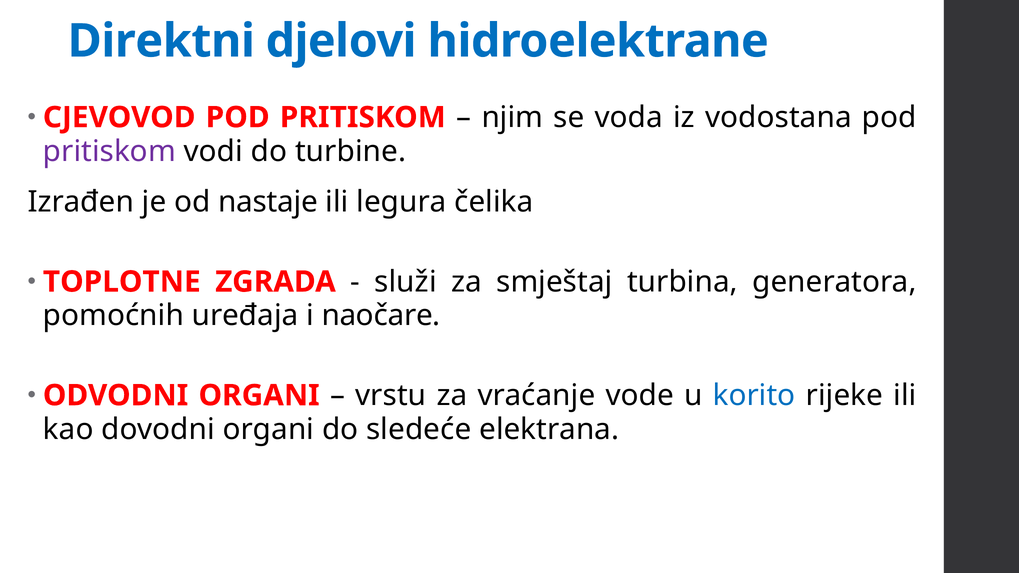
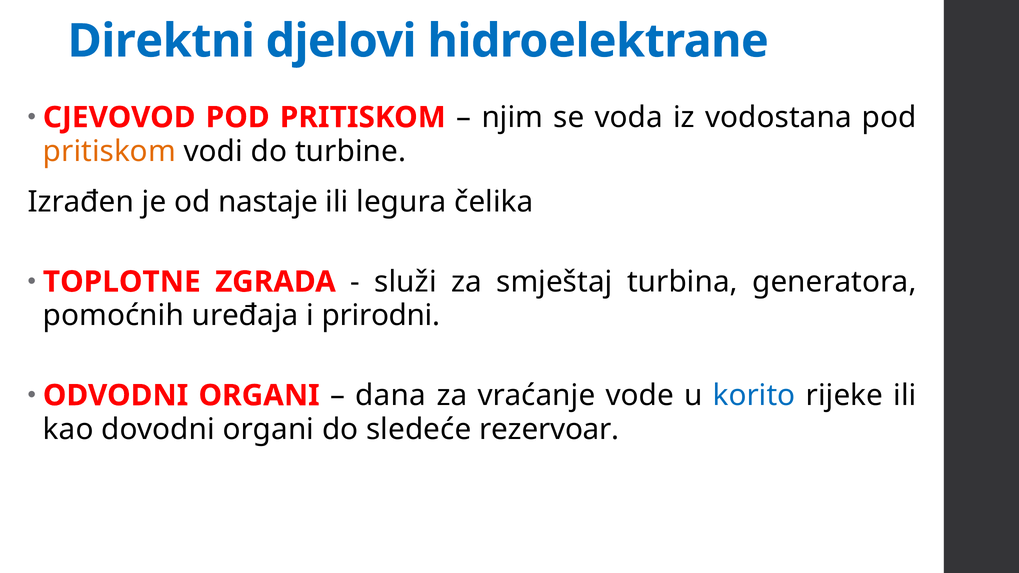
pritiskom colour: purple -> orange (109, 151)
naočare: naočare -> prirodni (381, 316)
vrstu: vrstu -> dana (391, 396)
elektrana: elektrana -> rezervoar (549, 429)
